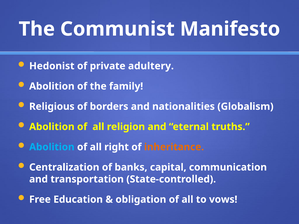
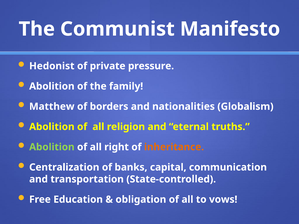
adultery: adultery -> pressure (151, 66)
Religious: Religious -> Matthew (52, 107)
Abolition colour: light blue -> light green (52, 147)
